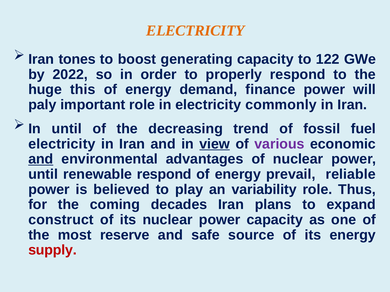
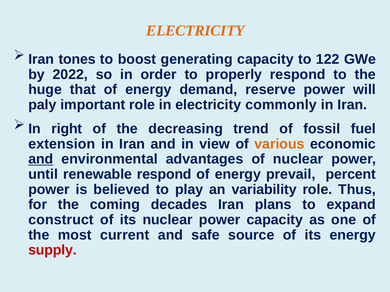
this: this -> that (83, 90)
finance: finance -> reserve (271, 90)
In until: until -> right (67, 129)
electricity: electricity -> extension (62, 144)
view underline: present -> none (215, 144)
various colour: purple -> orange (279, 144)
reliable: reliable -> percent (351, 175)
reserve: reserve -> current (125, 235)
